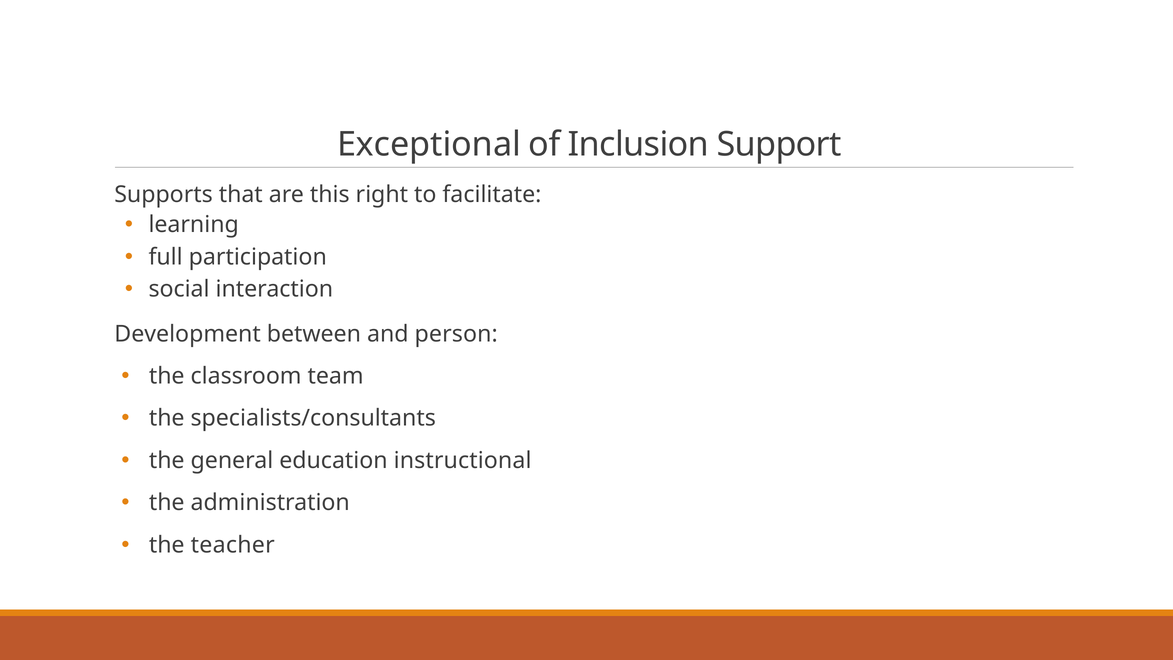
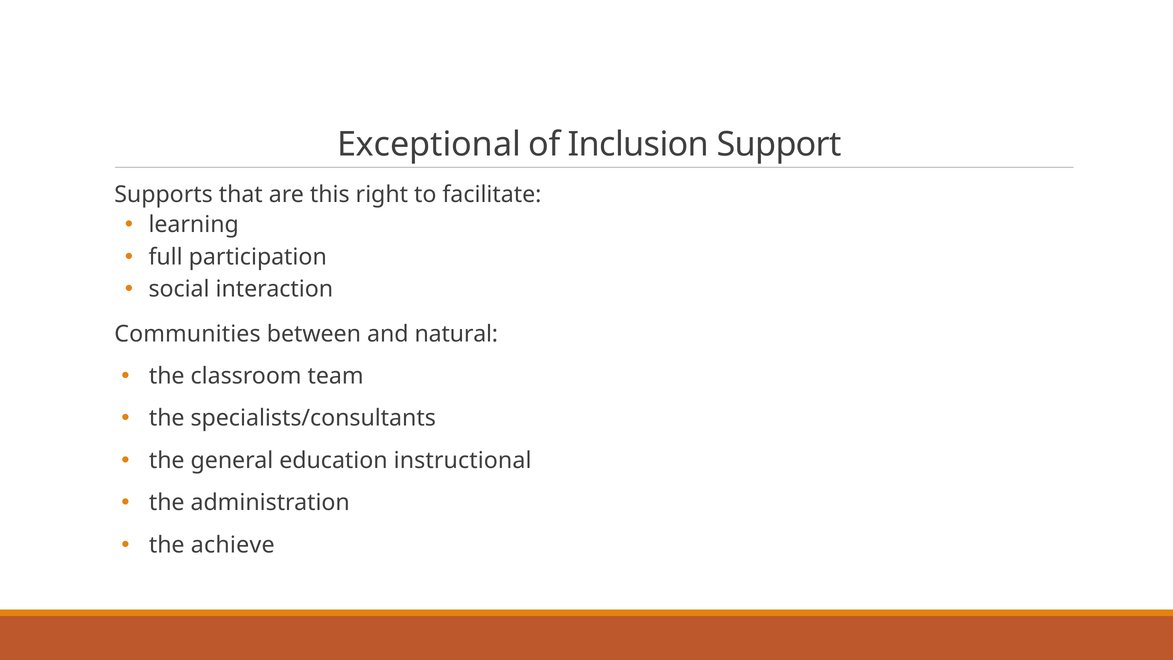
Development: Development -> Communities (188, 334)
person: person -> natural (456, 334)
teacher: teacher -> achieve (233, 545)
